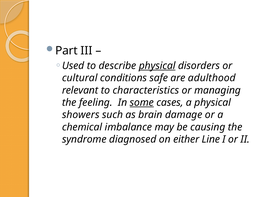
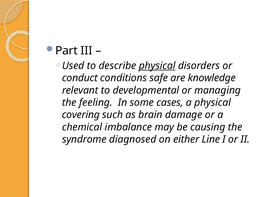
cultural: cultural -> conduct (80, 78)
adulthood: adulthood -> knowledge (212, 78)
characteristics: characteristics -> developmental (146, 90)
some underline: present -> none (142, 102)
showers: showers -> covering (81, 115)
